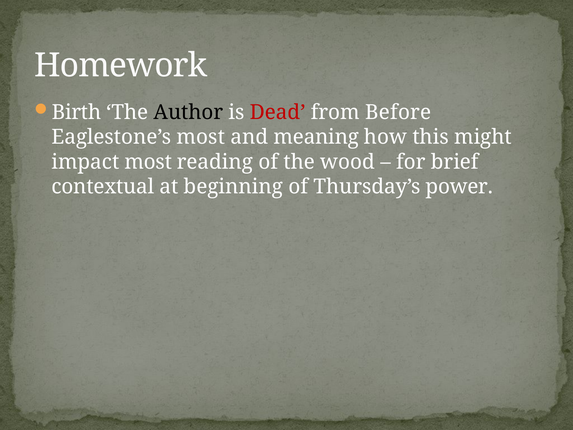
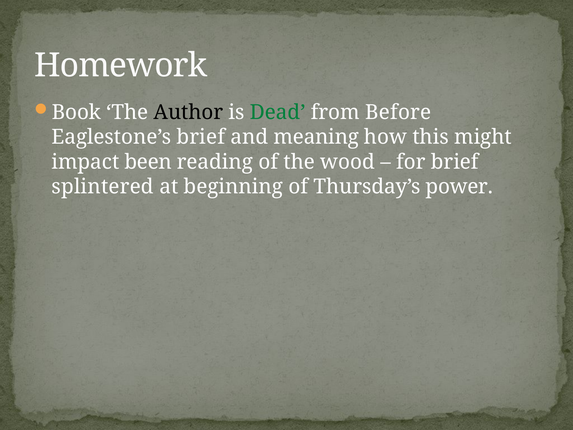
Birth: Birth -> Book (76, 112)
Dead colour: red -> green (278, 112)
Eaglestone’s most: most -> brief (201, 137)
impact most: most -> been (148, 162)
contextual: contextual -> splintered (103, 187)
